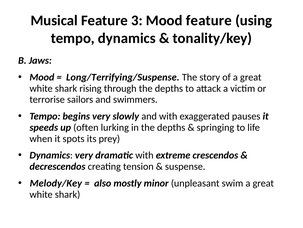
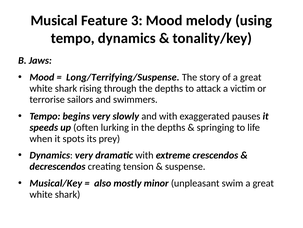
Mood feature: feature -> melody (209, 20)
Melody/Key: Melody/Key -> Musical/Key (56, 183)
